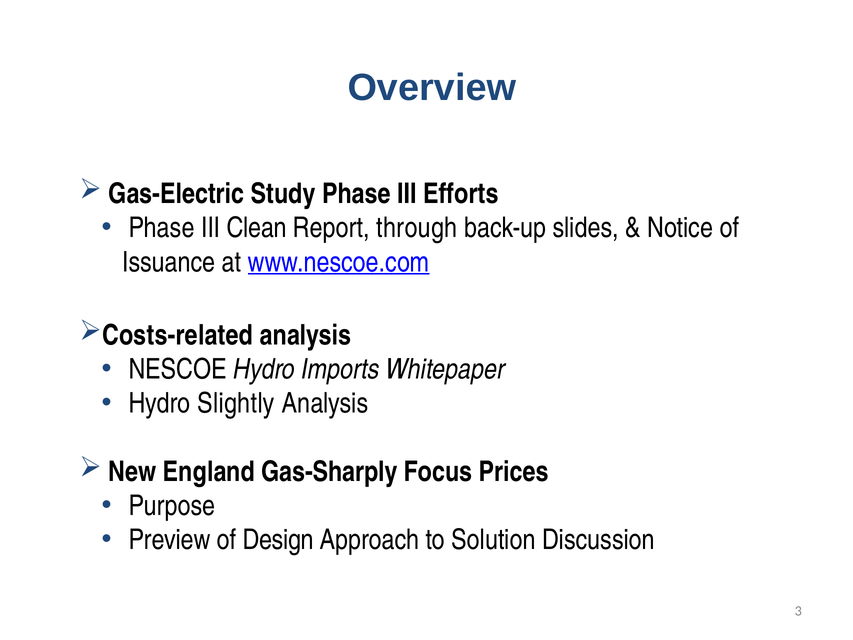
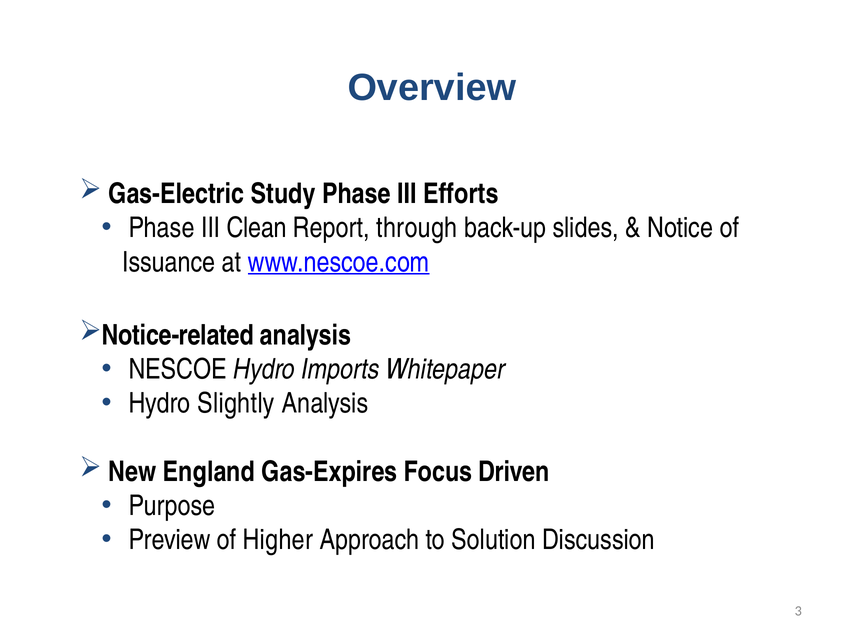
Costs-related: Costs-related -> Notice-related (178, 335)
Gas-Sharply: Gas-Sharply -> Gas-Expires (329, 472)
Prices: Prices -> Driven (514, 472)
Design: Design -> Higher (278, 540)
